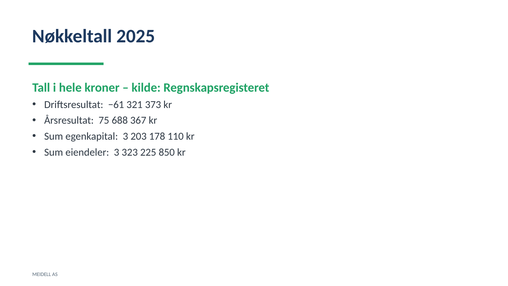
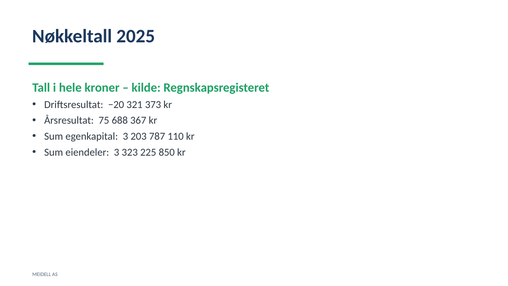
−61: −61 -> −20 (116, 104)
178: 178 -> 787 (157, 136)
